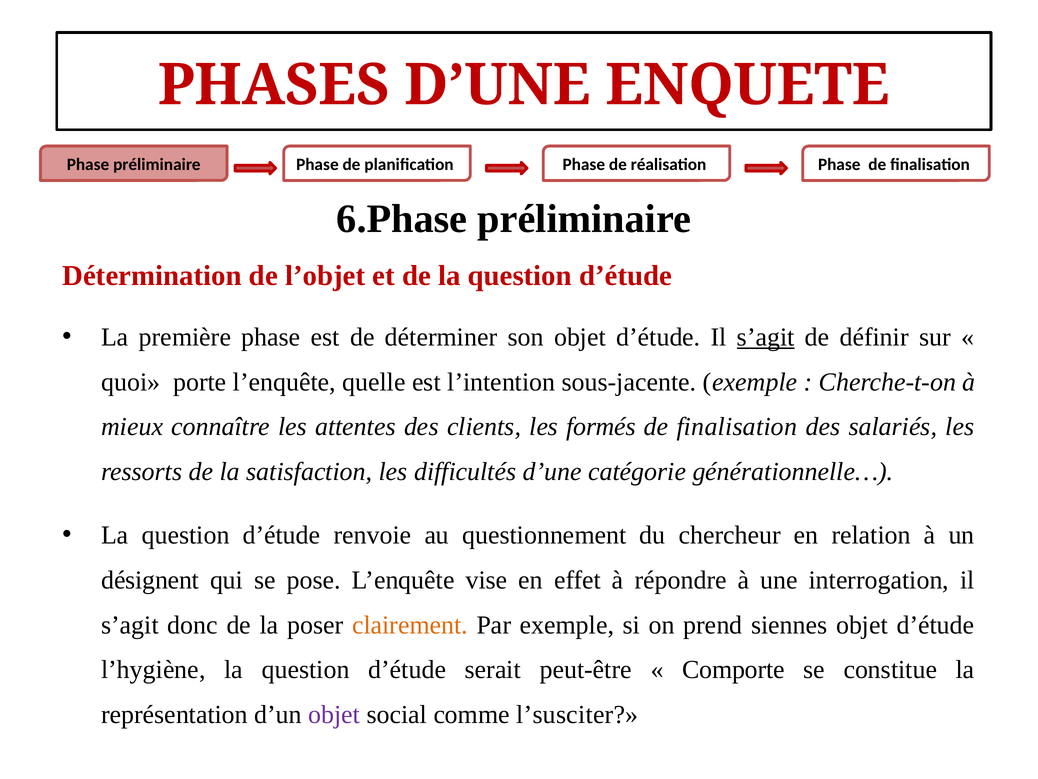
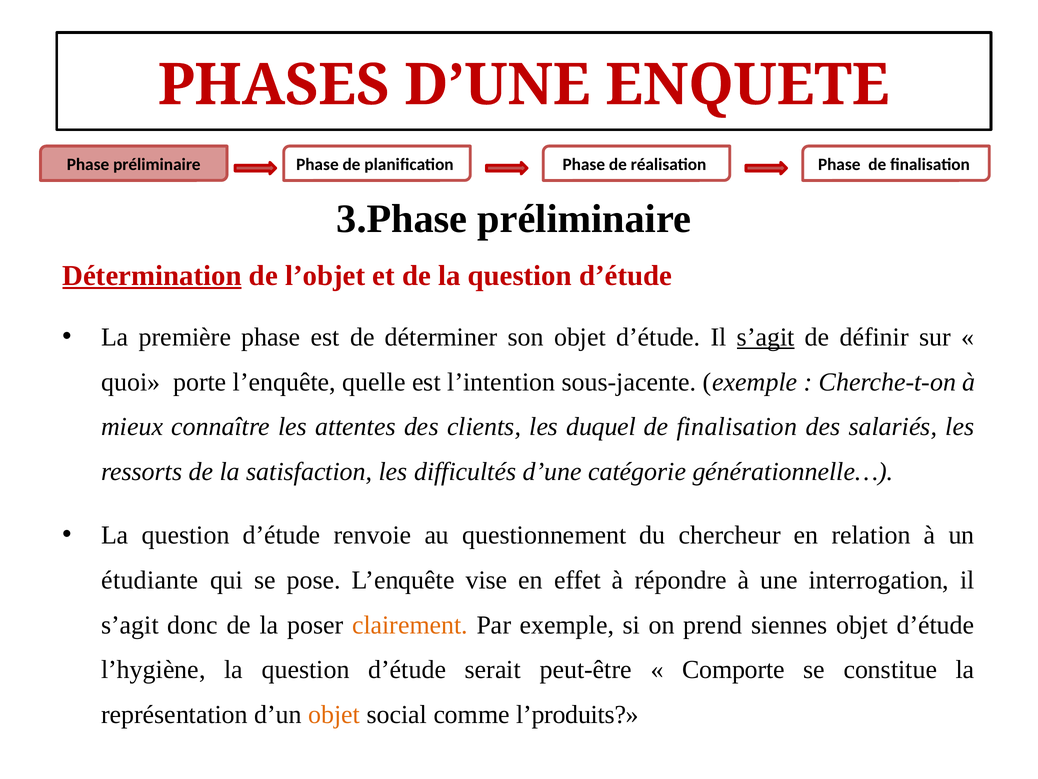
6.Phase: 6.Phase -> 3.Phase (402, 219)
Détermination underline: none -> present (152, 275)
formés: formés -> duquel (601, 427)
désignent: désignent -> étudiante (150, 580)
objet colour: purple -> orange (334, 714)
l’susciter: l’susciter -> l’produits (578, 714)
